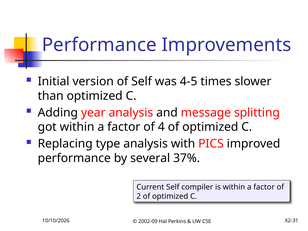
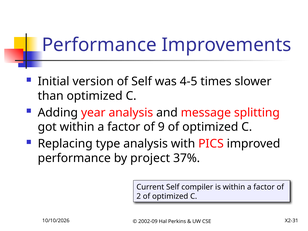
4: 4 -> 9 (161, 127)
several: several -> project (150, 158)
